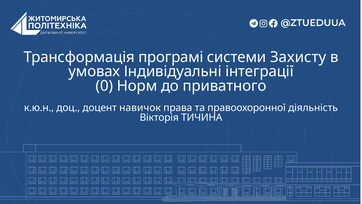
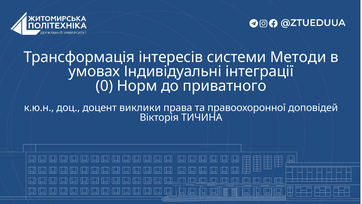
програмі: програмі -> інтересів (171, 57)
Захисту: Захисту -> Методи (298, 57)
навичок: навичок -> виклики (140, 108)
діяльність: діяльність -> доповідей (313, 108)
